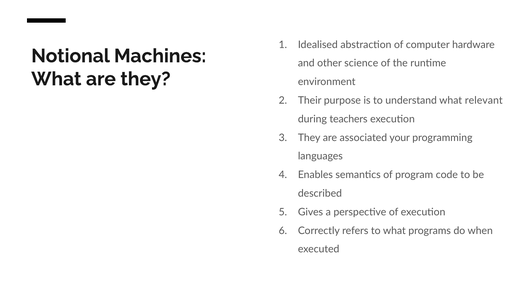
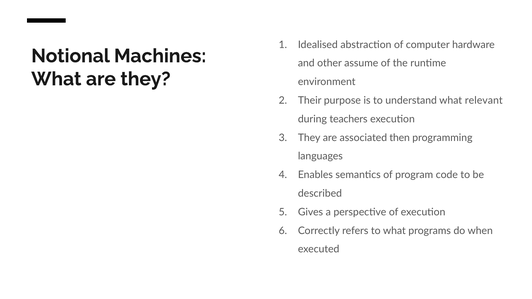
science: science -> assume (361, 63)
your: your -> then (400, 138)
